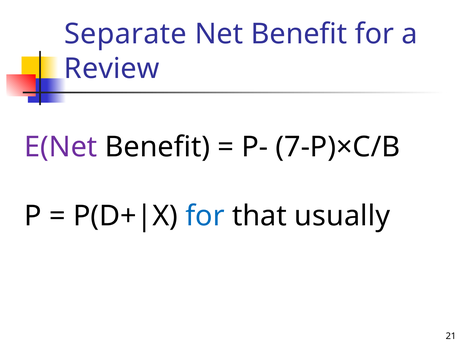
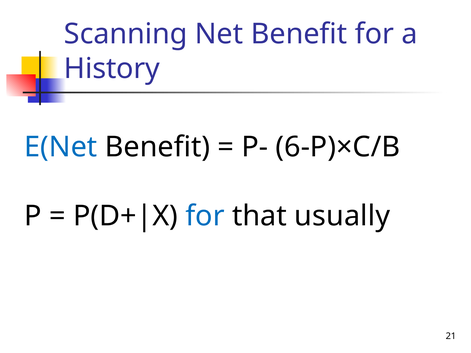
Separate: Separate -> Scanning (126, 34)
Review: Review -> History (112, 69)
E(Net colour: purple -> blue (61, 147)
7-P)×C/B: 7-P)×C/B -> 6-P)×C/B (338, 147)
